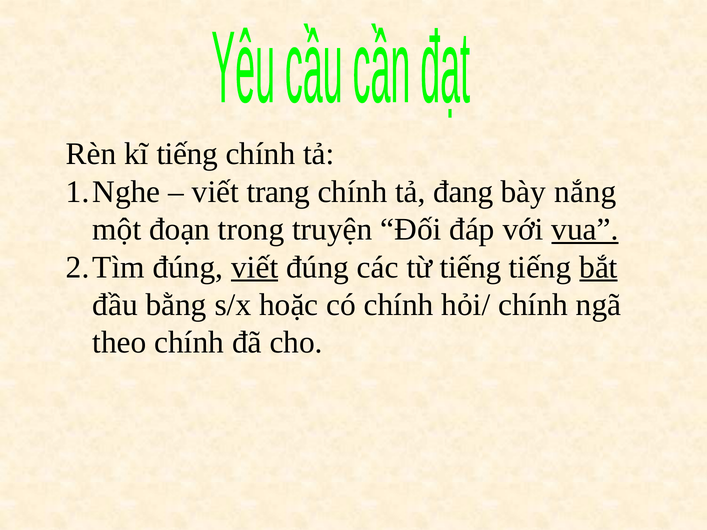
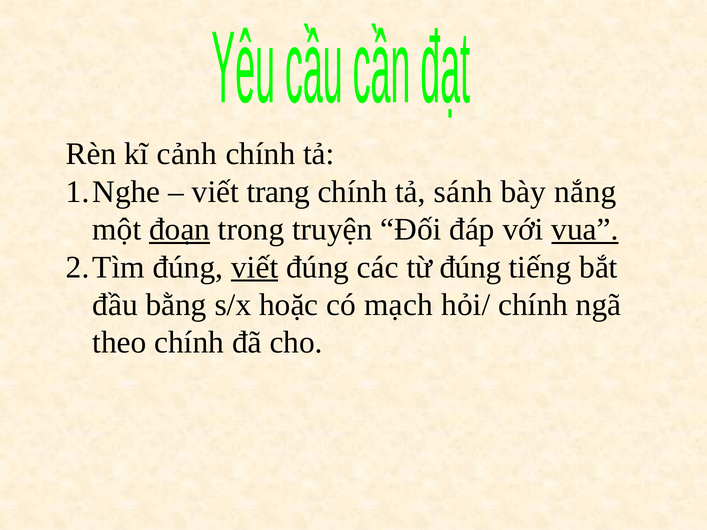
kĩ tiếng: tiếng -> cảnh (187, 154)
đang: đang -> sánh (463, 192)
đoạn underline: none -> present (180, 230)
từ tiếng: tiếng -> đúng (471, 267)
bắt underline: present -> none (598, 267)
có chính: chính -> mạch (399, 305)
